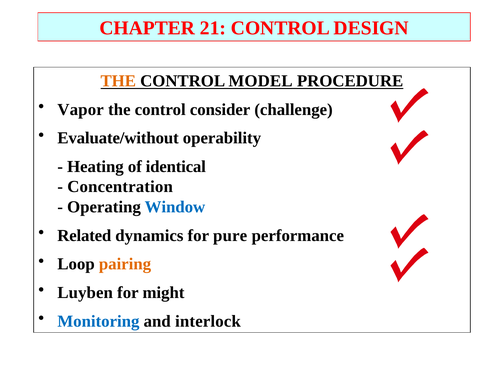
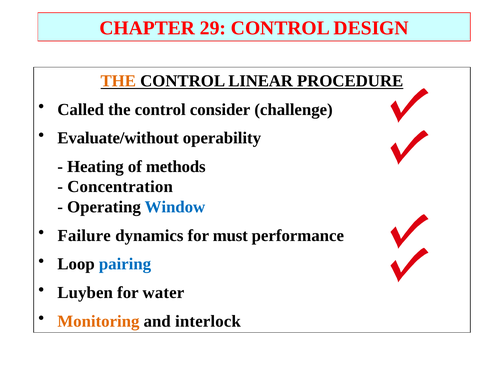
21: 21 -> 29 (213, 28)
MODEL: MODEL -> LINEAR (261, 81)
Vapor: Vapor -> Called (81, 110)
identical: identical -> methods (176, 167)
Related: Related -> Failure (84, 235)
pure: pure -> must (230, 235)
pairing colour: orange -> blue (125, 264)
might: might -> water (163, 293)
Monitoring colour: blue -> orange (98, 321)
